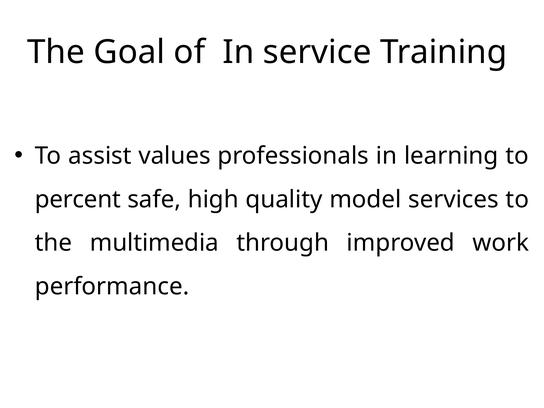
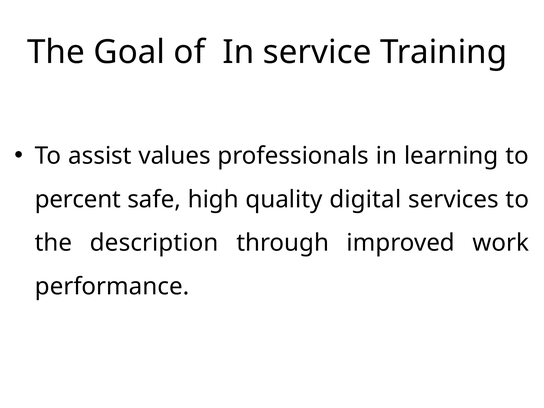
model: model -> digital (365, 199)
multimedia: multimedia -> description (154, 243)
